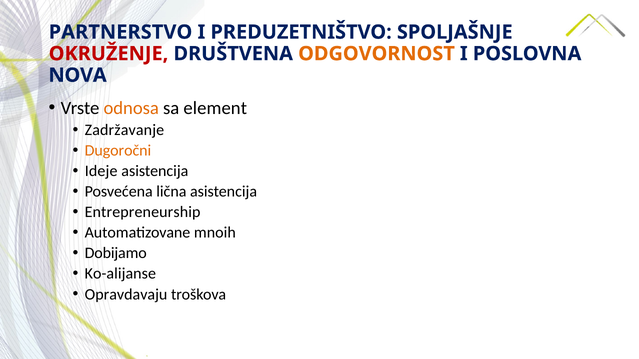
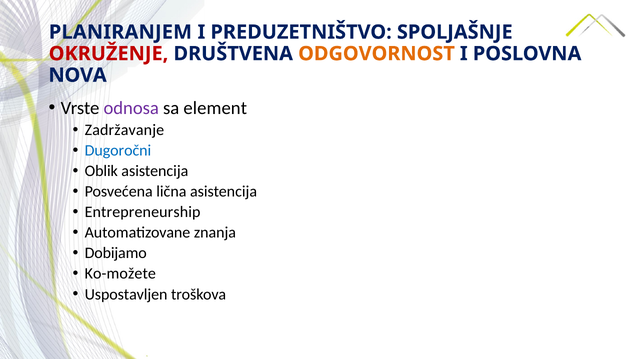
PARTNERSTVO: PARTNERSTVO -> PLANIRANJEM (120, 32)
odnosa colour: orange -> purple (131, 108)
Dugoročni colour: orange -> blue (118, 151)
Ideje: Ideje -> Oblik (101, 171)
mnoih: mnoih -> znanja (215, 233)
Ko-alijanse: Ko-alijanse -> Ko-možete (120, 274)
Opravdavaju: Opravdavaju -> Uspostavljen (126, 295)
